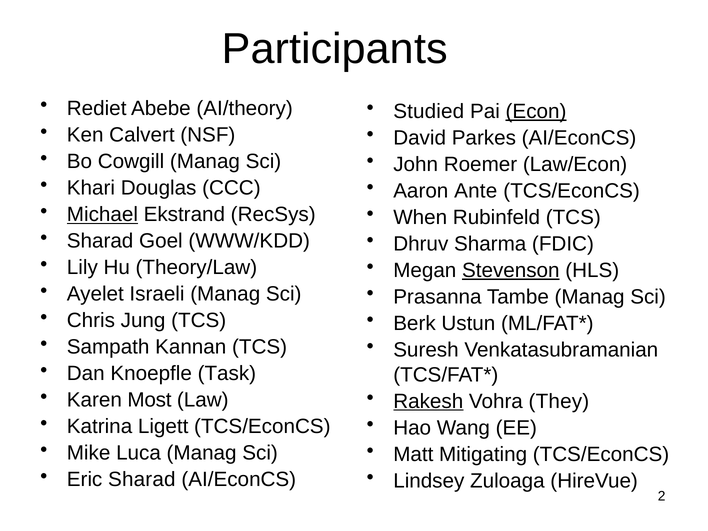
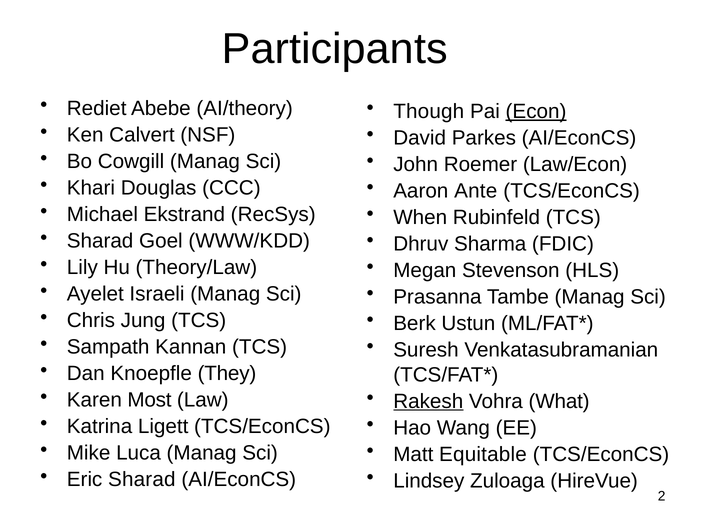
Studied: Studied -> Though (429, 111)
Michael underline: present -> none (102, 215)
Stevenson underline: present -> none (511, 270)
Task: Task -> They (227, 374)
They: They -> What (559, 401)
Mitigating: Mitigating -> Equitable (483, 454)
